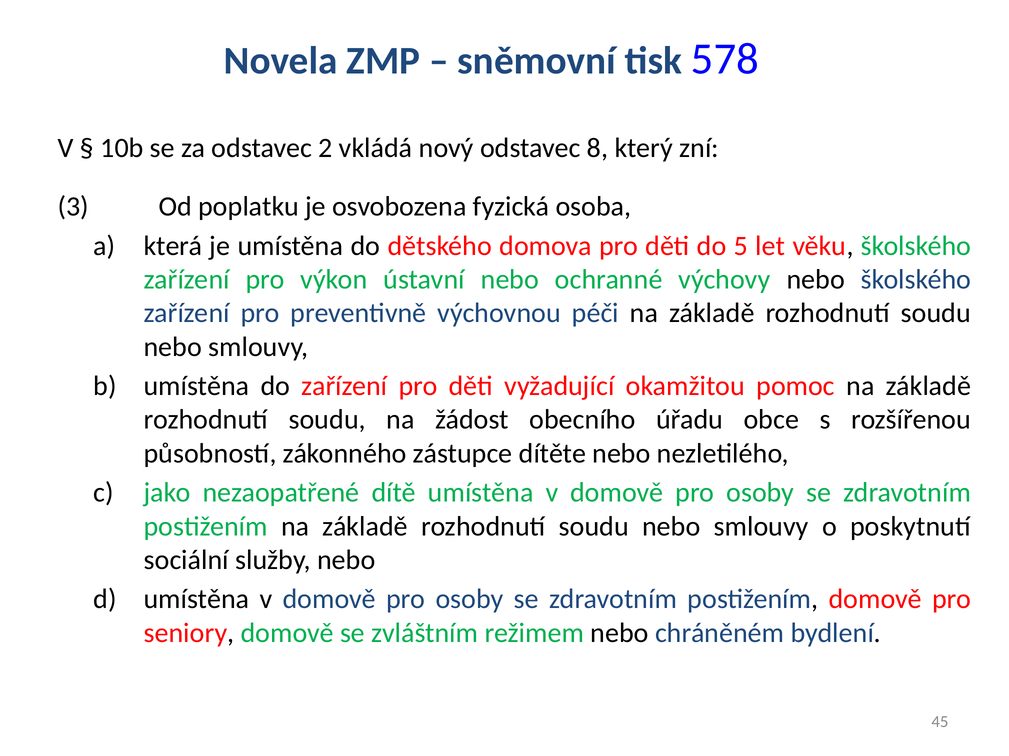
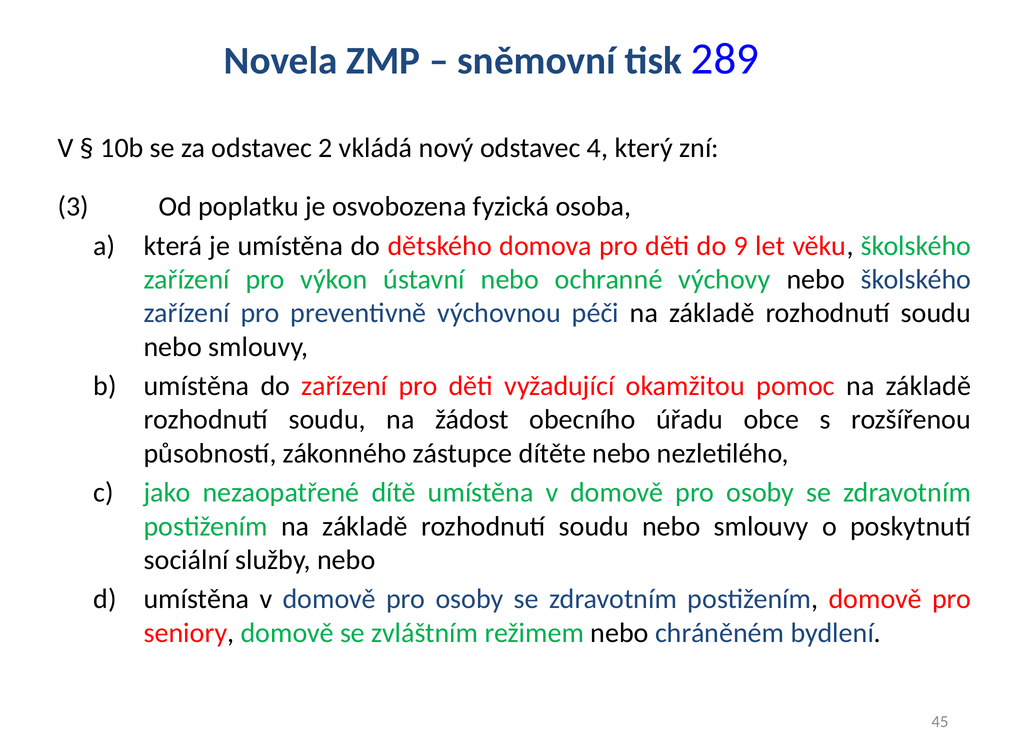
578: 578 -> 289 (725, 59)
8: 8 -> 4 (598, 148)
5: 5 -> 9 (741, 246)
